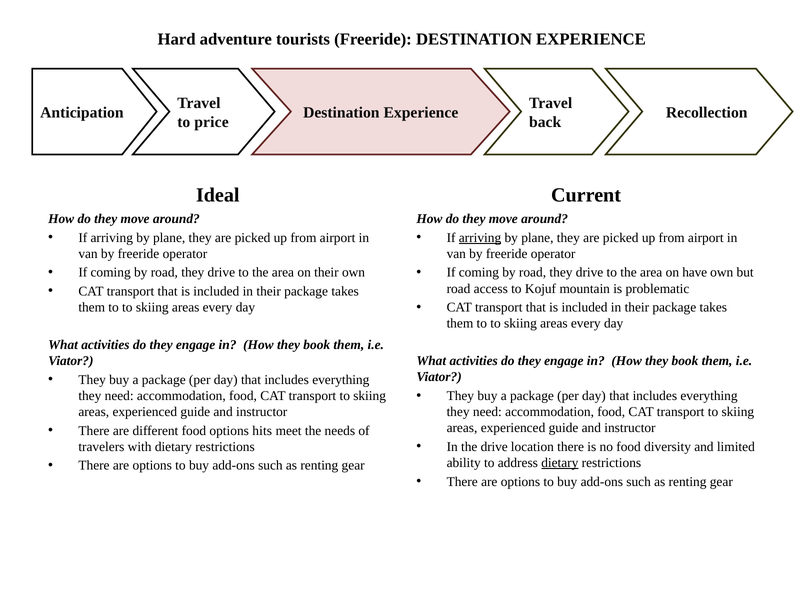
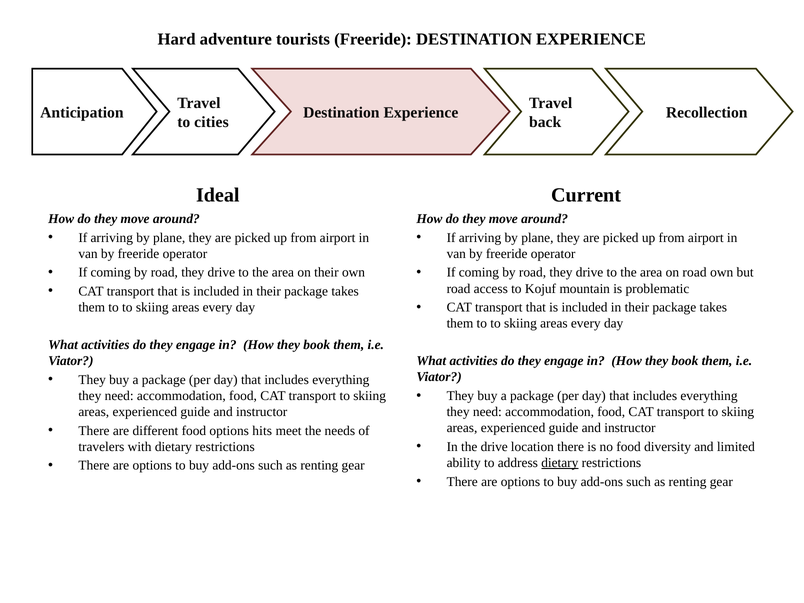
price: price -> cities (211, 122)
arriving underline: present -> none (480, 238)
on have: have -> road (695, 273)
